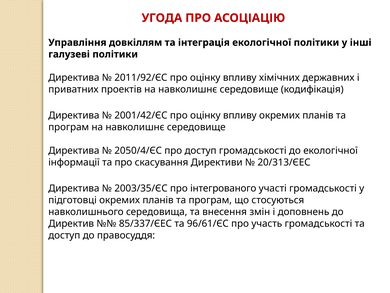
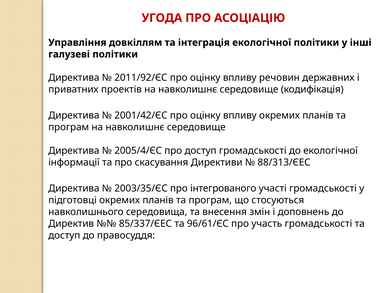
хімічних: хімічних -> речовин (279, 78)
2050/4/ЄC: 2050/4/ЄC -> 2005/4/ЄC (138, 150)
20/313/ЄЕС: 20/313/ЄЕС -> 88/313/ЄЕС (284, 162)
